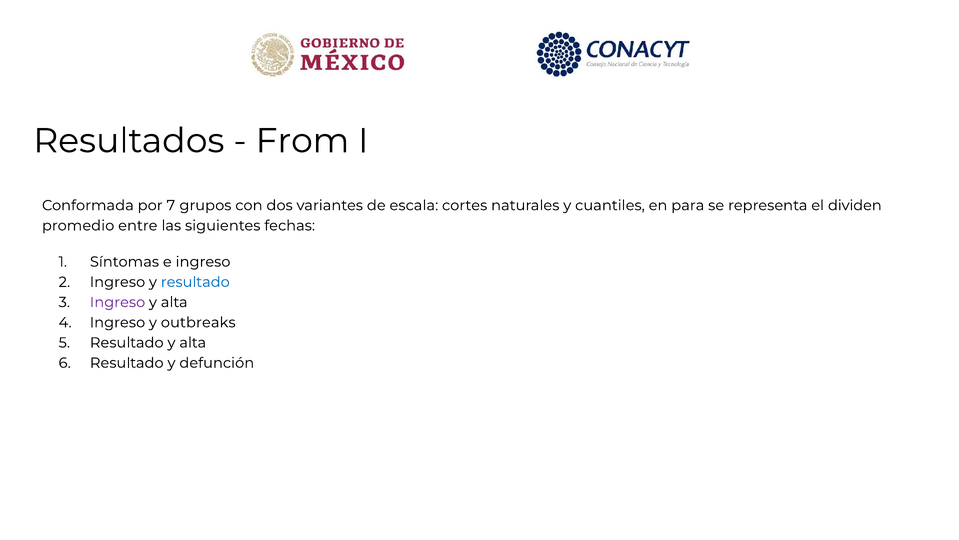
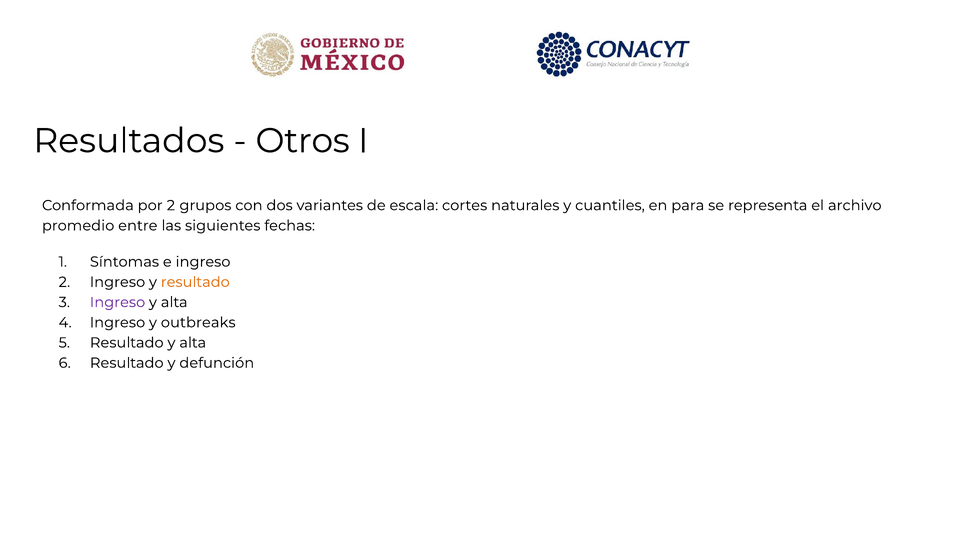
From: From -> Otros (303, 141)
por 7: 7 -> 2 (171, 205)
dividen: dividen -> archivo (855, 205)
resultado colour: blue -> orange (195, 282)
